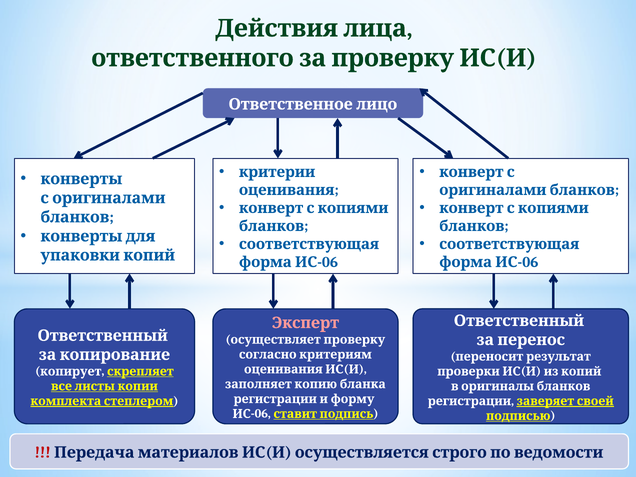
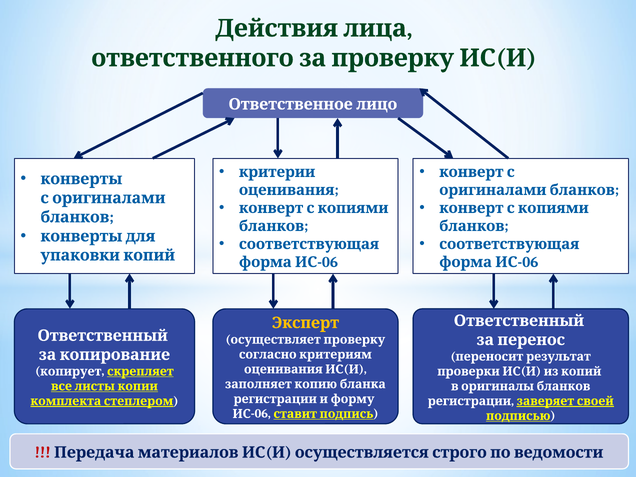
Эксперт colour: pink -> yellow (305, 323)
